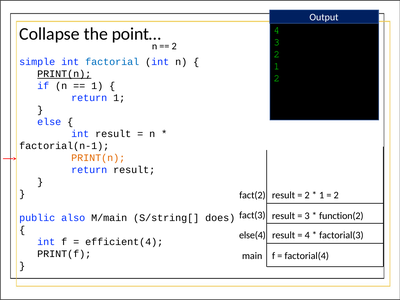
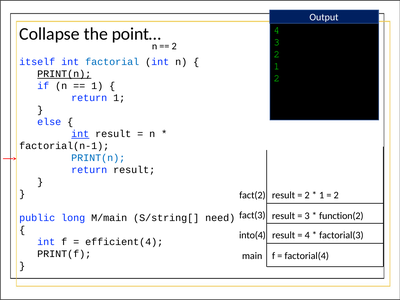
simple: simple -> itself (37, 62)
int underline: none -> present (80, 134)
PRINT(n colour: orange -> blue (98, 158)
also: also -> long (73, 218)
does: does -> need (220, 218)
else(4: else(4 -> into(4 (252, 235)
